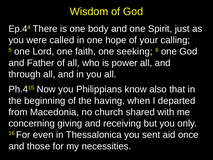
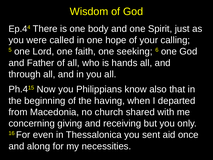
power: power -> hands (125, 63)
those: those -> along (39, 146)
